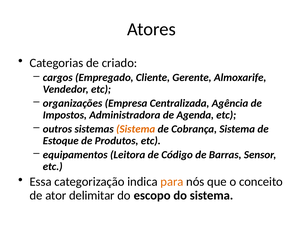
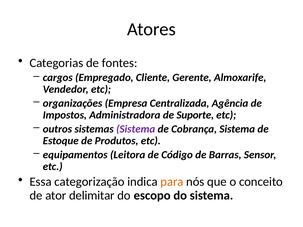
criado: criado -> fontes (120, 63)
Agenda: Agenda -> Suporte (195, 115)
Sistema colour: orange -> purple (136, 129)
